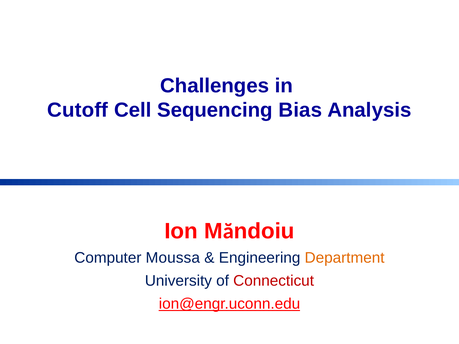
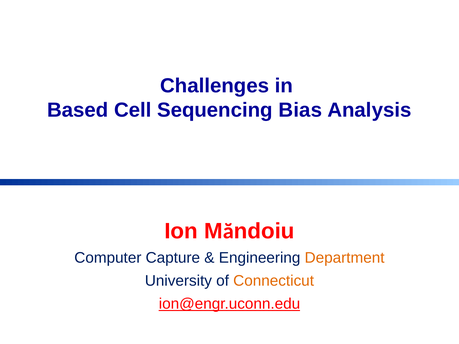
Cutoff: Cutoff -> Based (78, 110)
Moussa: Moussa -> Capture (173, 258)
Connecticut colour: red -> orange (274, 281)
